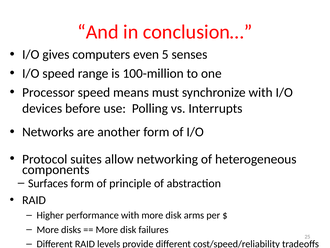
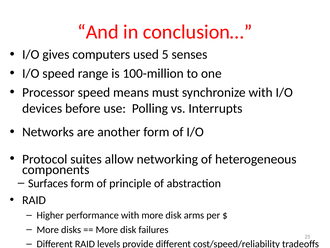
even: even -> used (146, 54)
